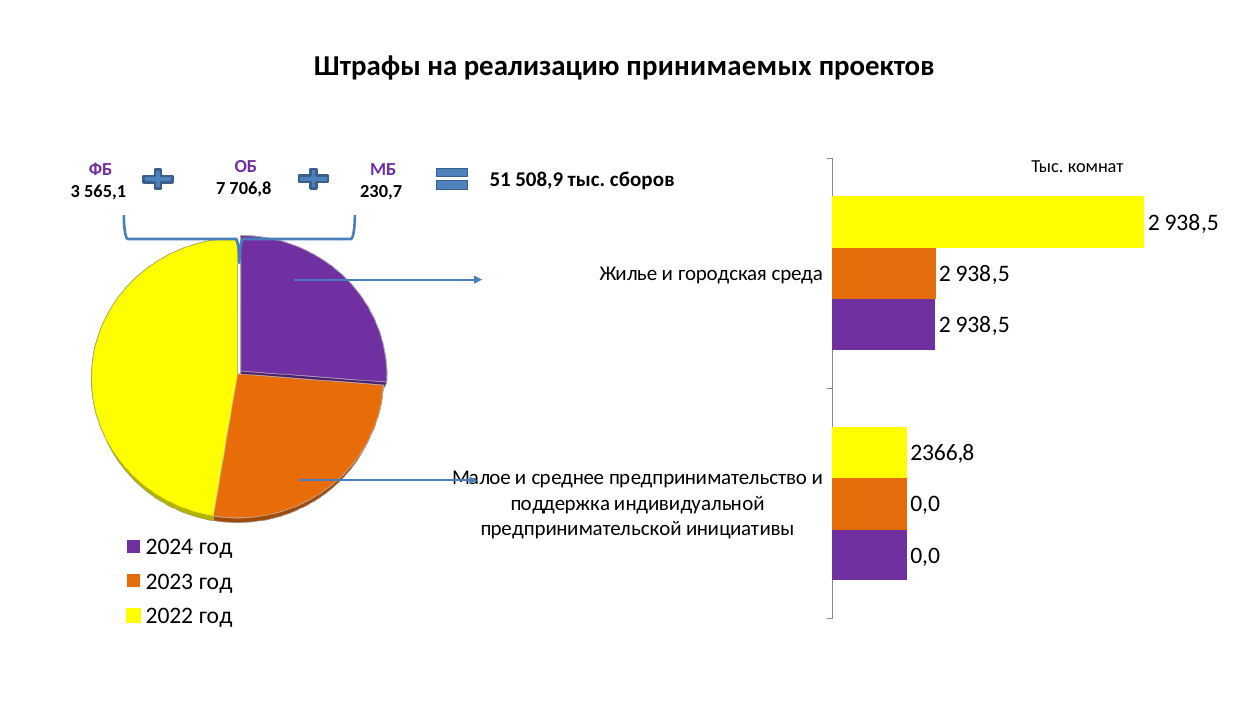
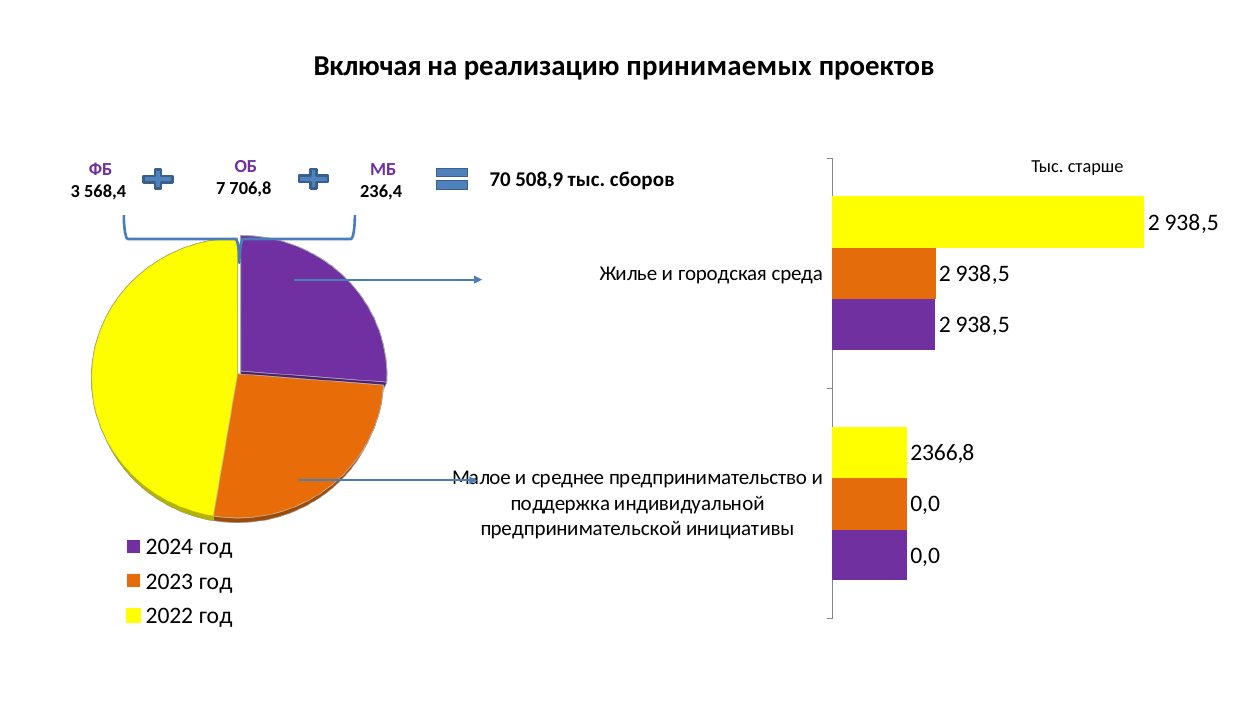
Штрафы: Штрафы -> Включая (368, 66)
комнат: комнат -> старше (1096, 167)
51: 51 -> 70 (500, 180)
565,1: 565,1 -> 568,4 (105, 191)
230,7: 230,7 -> 236,4 (381, 192)
